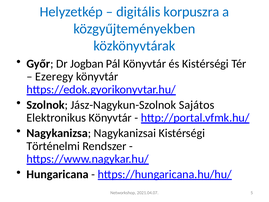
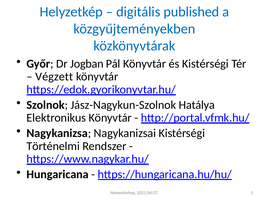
korpuszra: korpuszra -> published (191, 12)
Ezeregy: Ezeregy -> Végzett (54, 77)
Sajátos: Sajátos -> Hatálya (197, 105)
